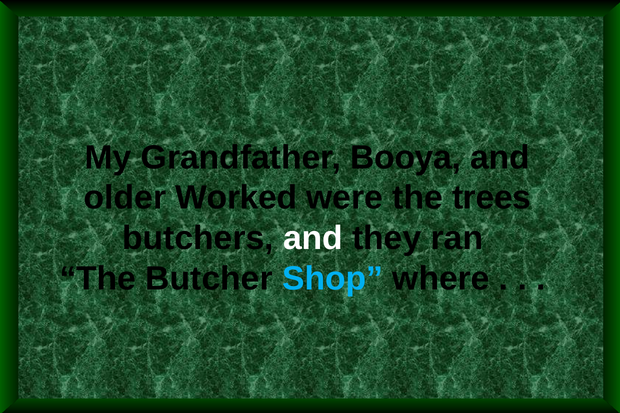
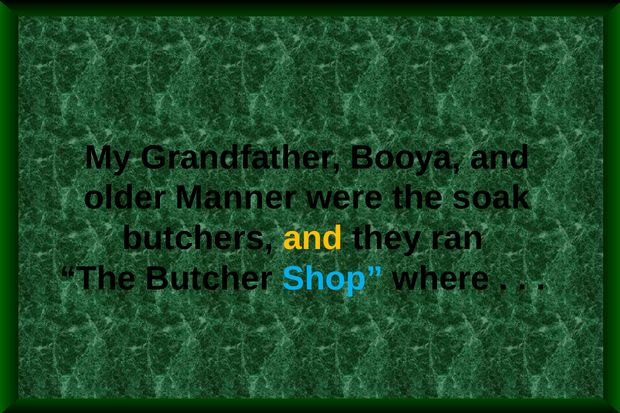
Worked: Worked -> Manner (236, 198)
trees: trees -> soak (491, 198)
and colour: white -> yellow (313, 238)
